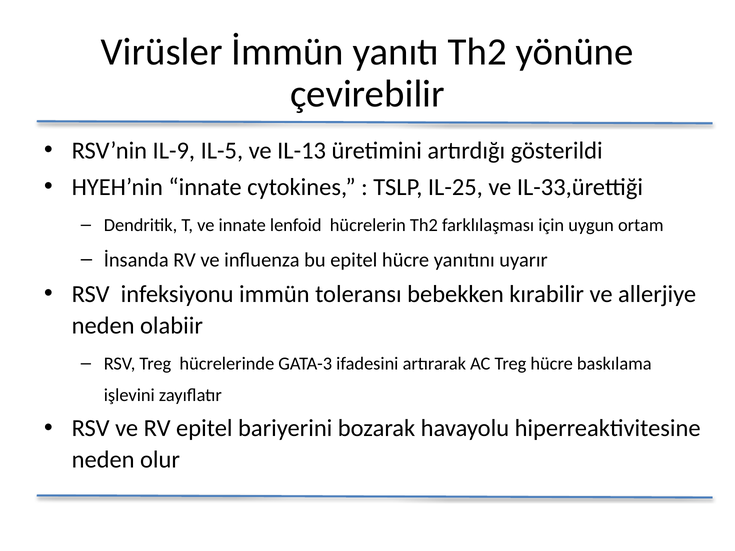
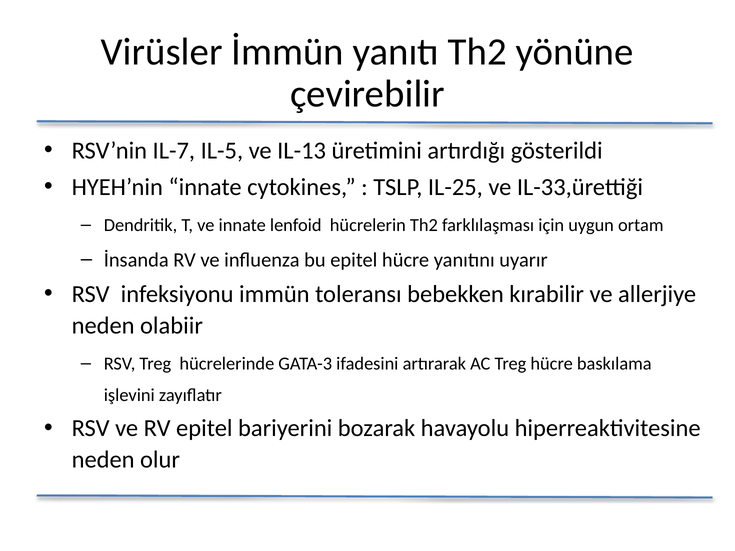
IL-9: IL-9 -> IL-7 (174, 151)
